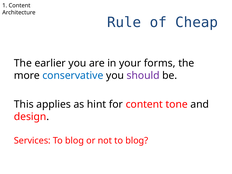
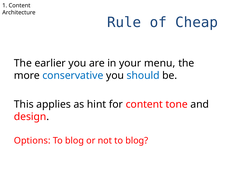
forms: forms -> menu (160, 63)
should colour: purple -> blue (143, 75)
Services: Services -> Options (32, 141)
